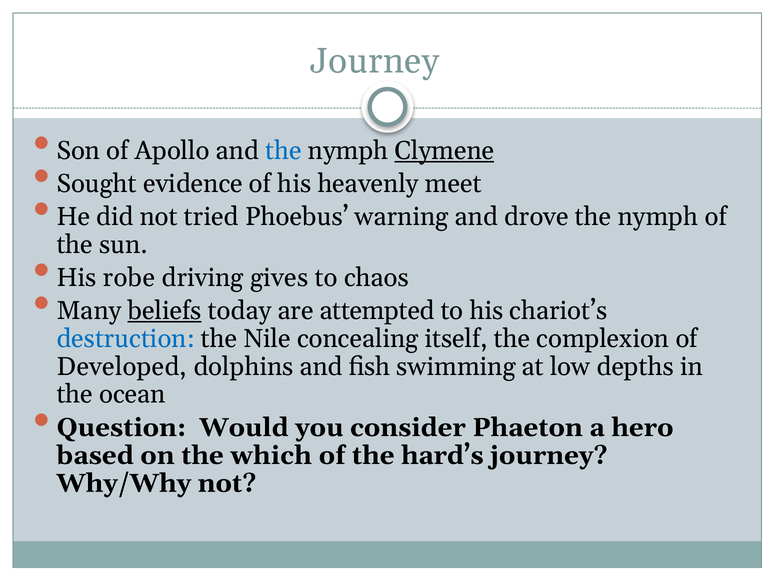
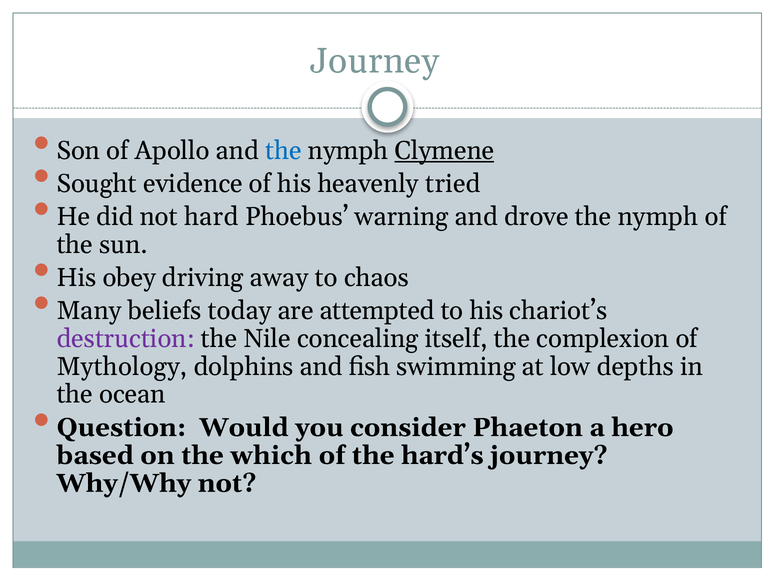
meet: meet -> tried (453, 184)
tried: tried -> hard (211, 217)
robe: robe -> obey (129, 278)
gives: gives -> away (279, 278)
beliefs underline: present -> none (165, 311)
destruction colour: blue -> purple (126, 339)
Developed: Developed -> Mythology (122, 367)
